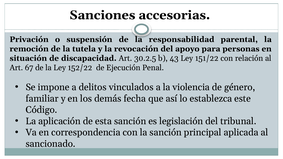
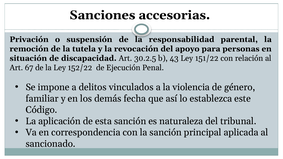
legislación: legislación -> naturaleza (181, 121)
